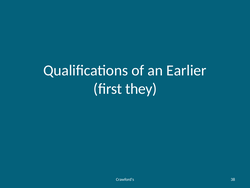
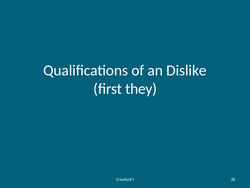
Earlier: Earlier -> Dislike (186, 70)
